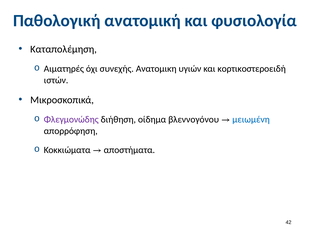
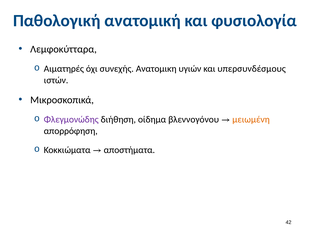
Καταπολέμηση: Καταπολέμηση -> Λεμφοκύτταρα (64, 49)
κορτικοστεροειδή: κορτικοστεροειδή -> υπερσυνδέσμους (252, 69)
μειωμένη colour: blue -> orange (251, 119)
